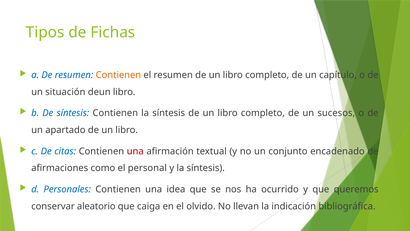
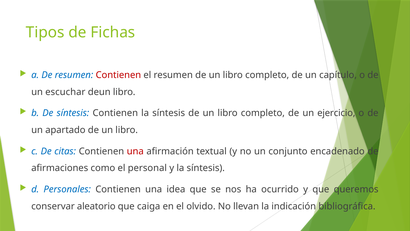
Contienen colour: orange -> red (118, 75)
situación: situación -> escuchar (65, 92)
sucesos: sucesos -> ejercicio (336, 113)
